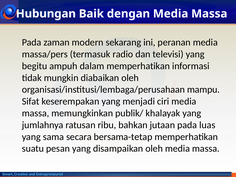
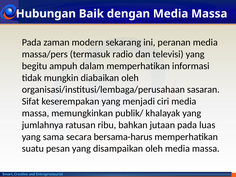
mampu: mampu -> sasaran (203, 90)
bersama-tetap: bersama-tetap -> bersama-harus (123, 137)
